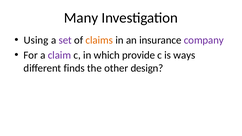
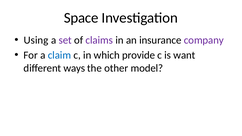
Many: Many -> Space (81, 18)
claims colour: orange -> purple (99, 40)
claim colour: purple -> blue (59, 55)
ways: ways -> want (184, 55)
finds: finds -> ways (74, 68)
design: design -> model (147, 68)
